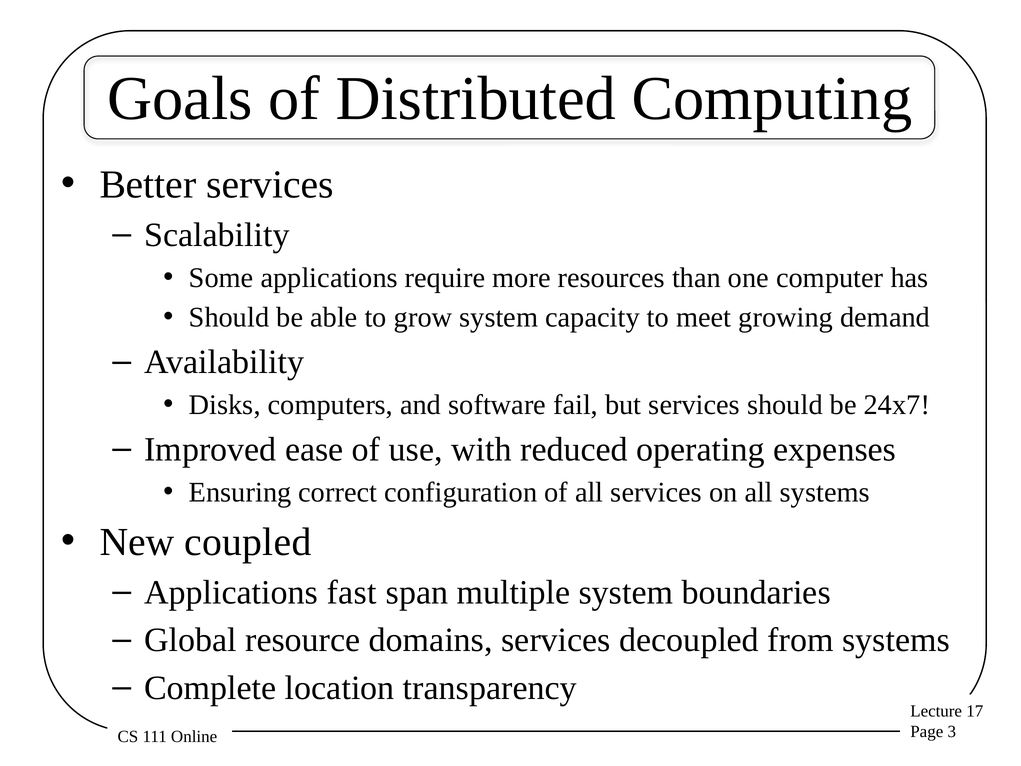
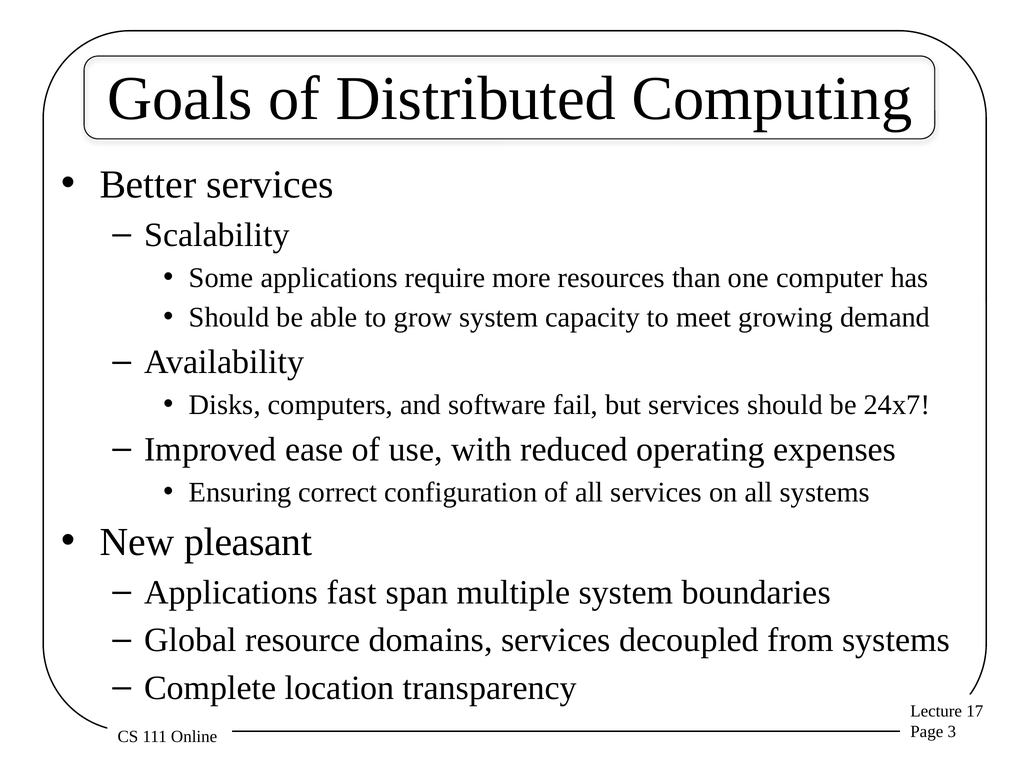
coupled: coupled -> pleasant (248, 542)
